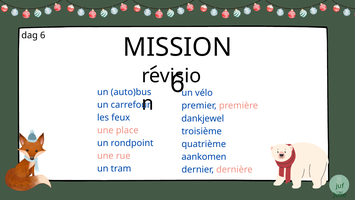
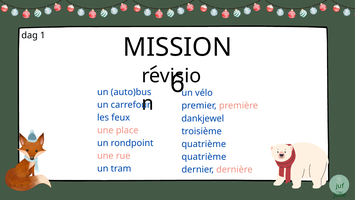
dag 6: 6 -> 1 (43, 35)
aankomen: aankomen -> quatrième (204, 157)
